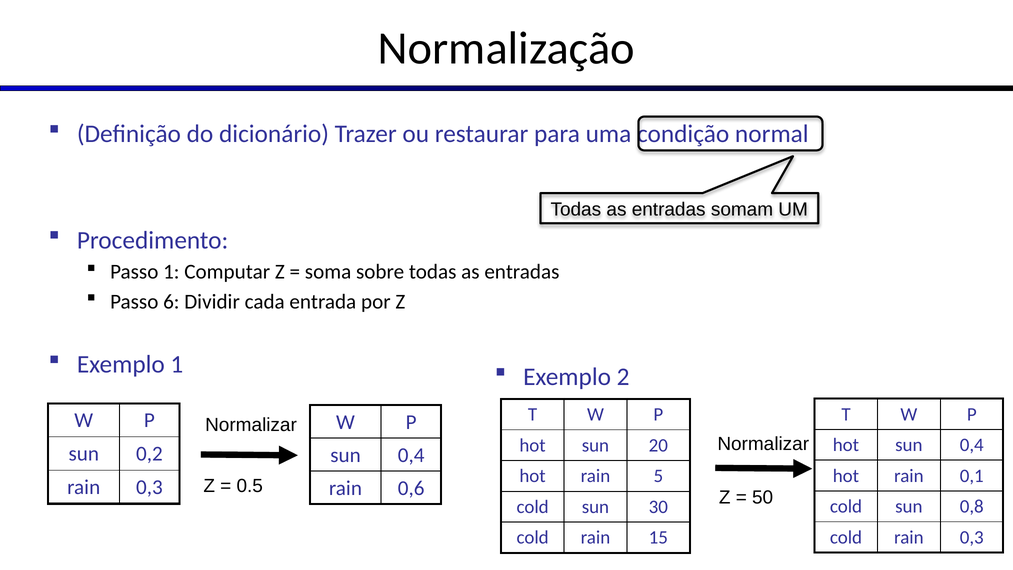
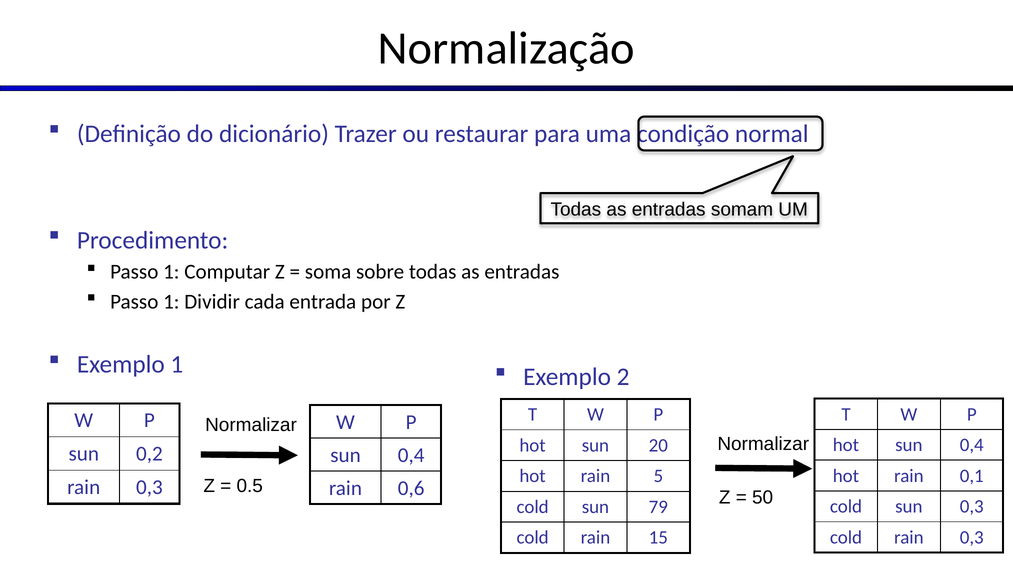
6: 6 -> 1 (171, 301)
sun 0,8: 0,8 -> 0,3 (972, 506)
30: 30 -> 79 (658, 507)
